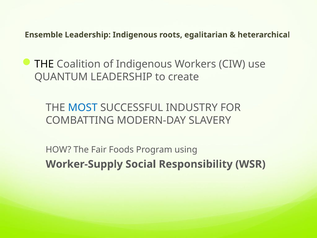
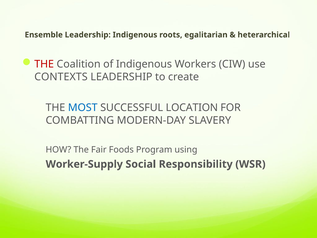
THE colour: black -> red (44, 64)
QUANTUM: QUANTUM -> CONTEXTS (61, 77)
INDUSTRY: INDUSTRY -> LOCATION (192, 107)
